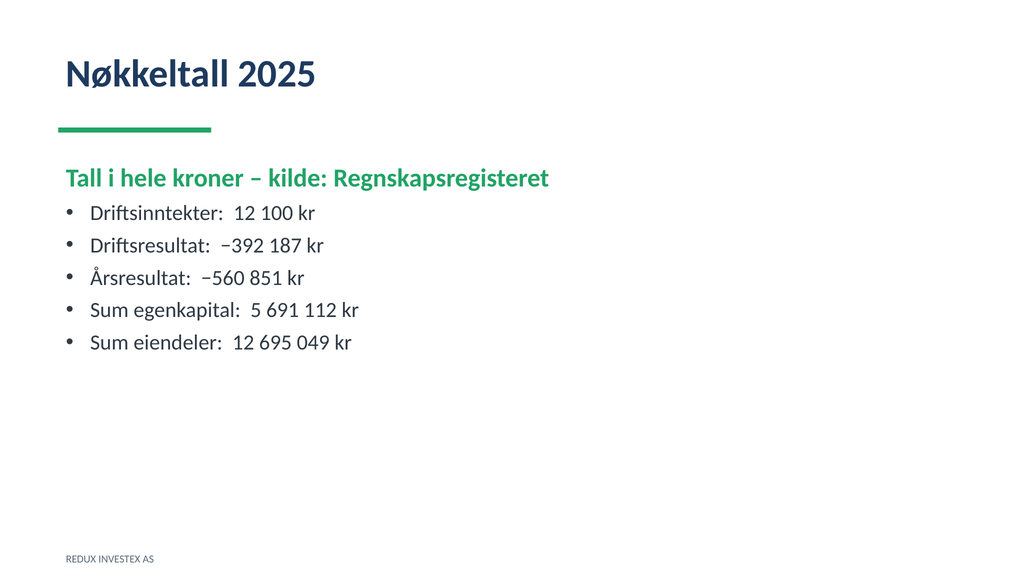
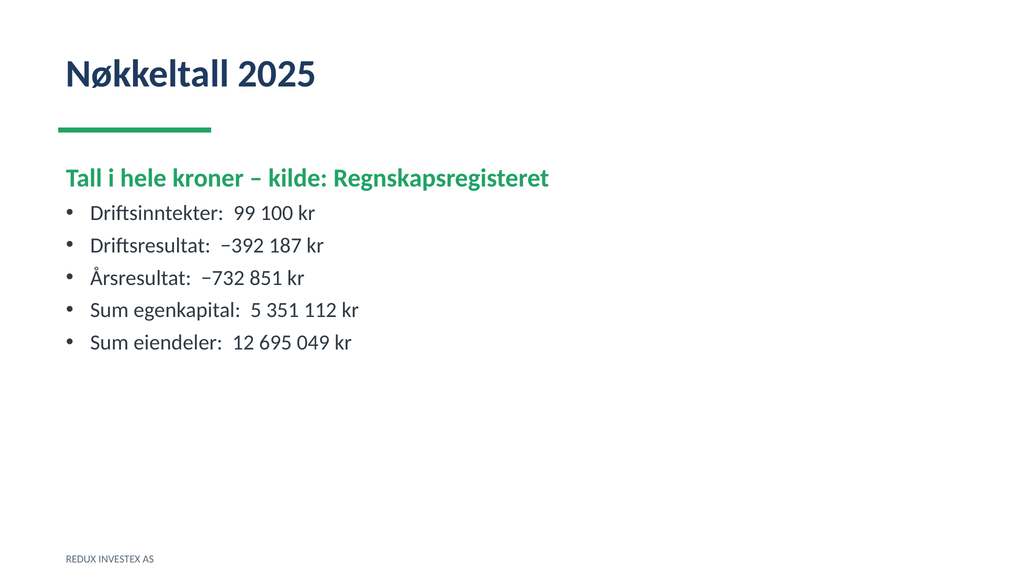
Driftsinntekter 12: 12 -> 99 (244, 213)
−560: −560 -> −732 (223, 278)
691: 691 -> 351 (283, 310)
